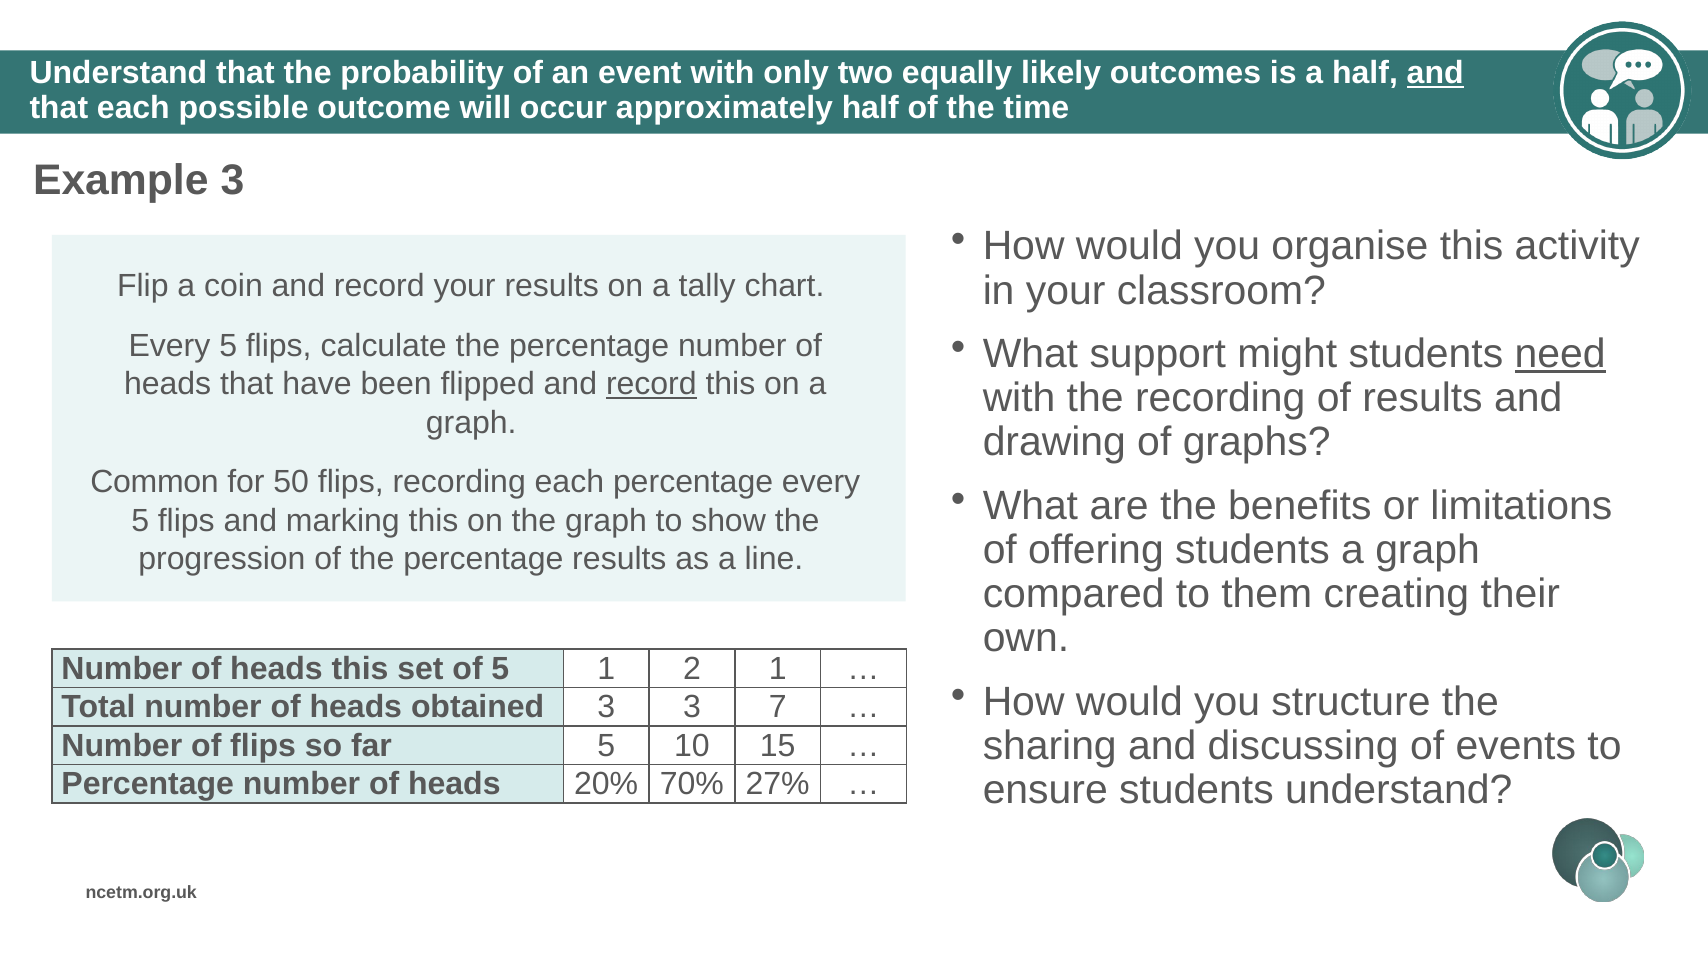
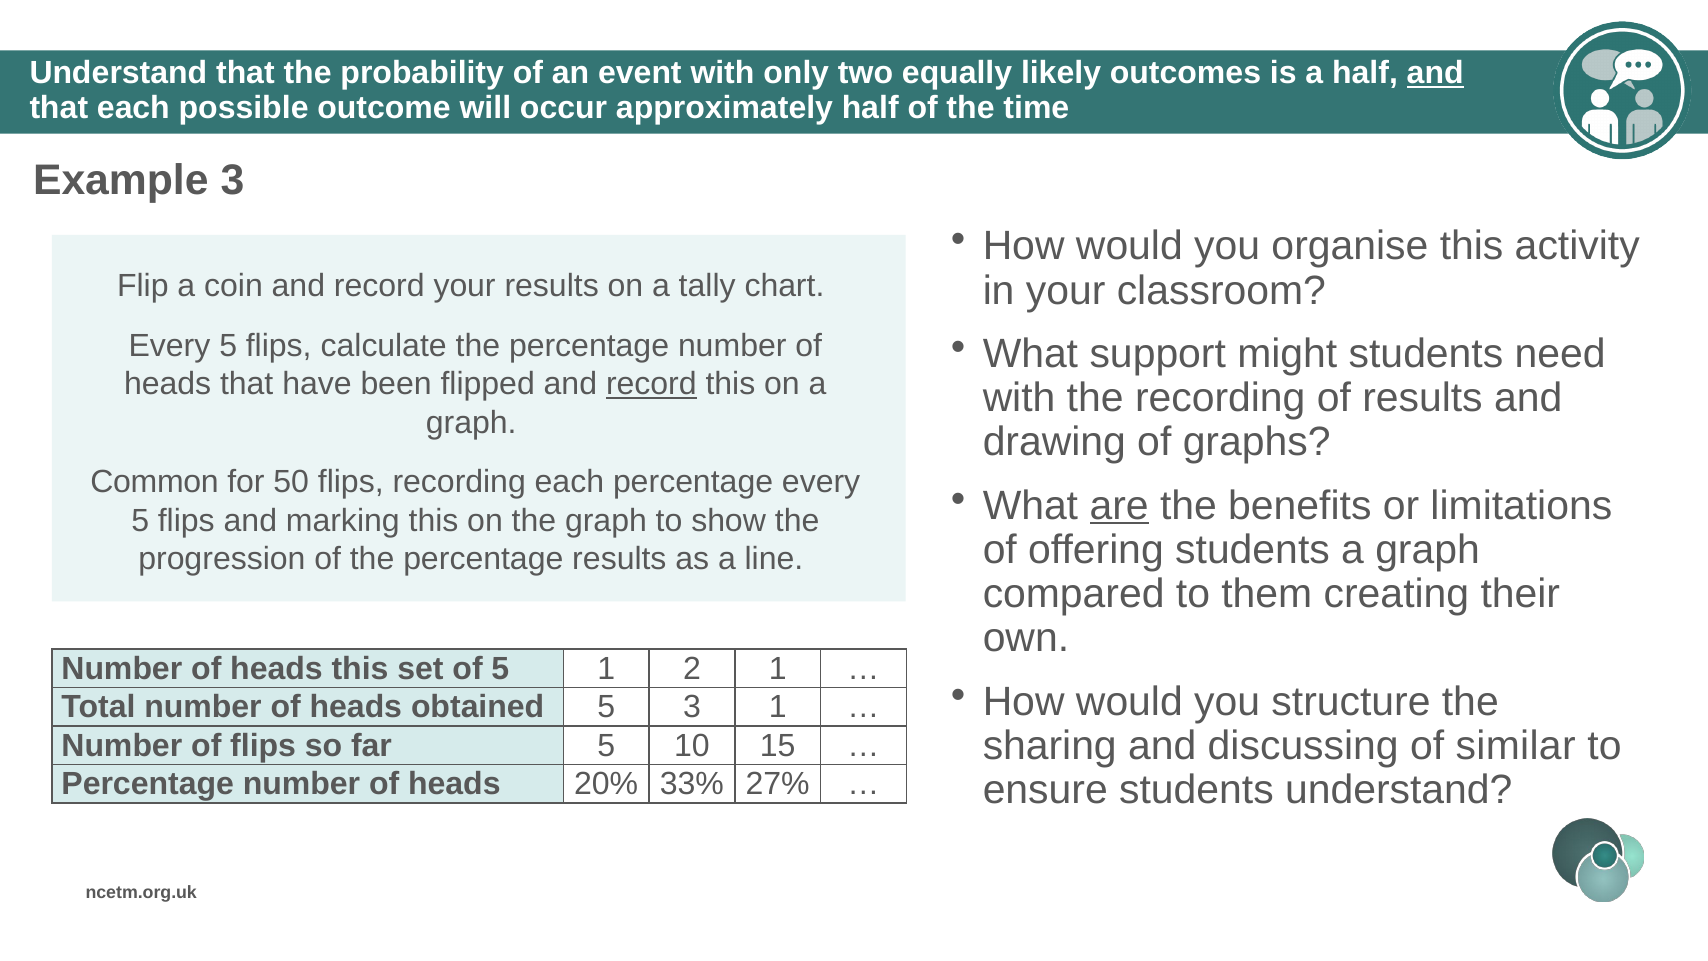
need underline: present -> none (1560, 354)
are underline: none -> present (1119, 506)
obtained 3: 3 -> 5 (606, 707)
3 7: 7 -> 1 (778, 707)
events: events -> similar (1516, 746)
70%: 70% -> 33% (692, 784)
